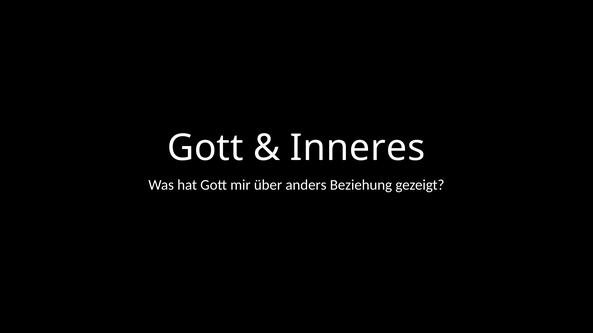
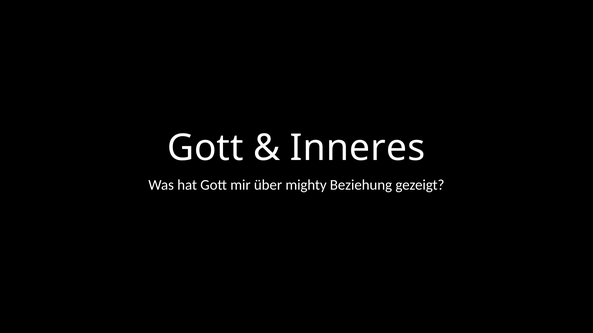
anders: anders -> mighty (306, 185)
